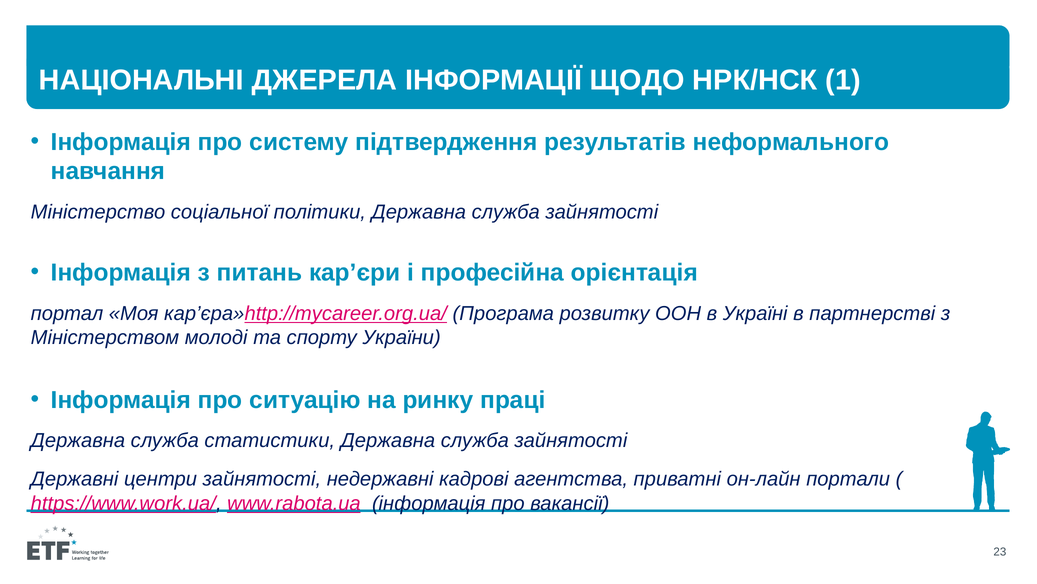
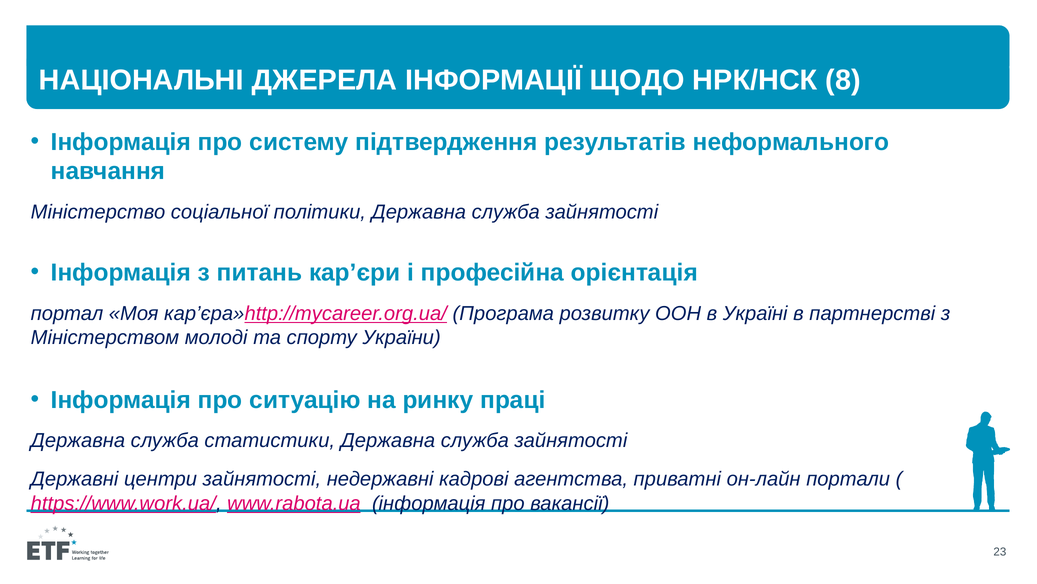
1: 1 -> 8 (843, 80)
